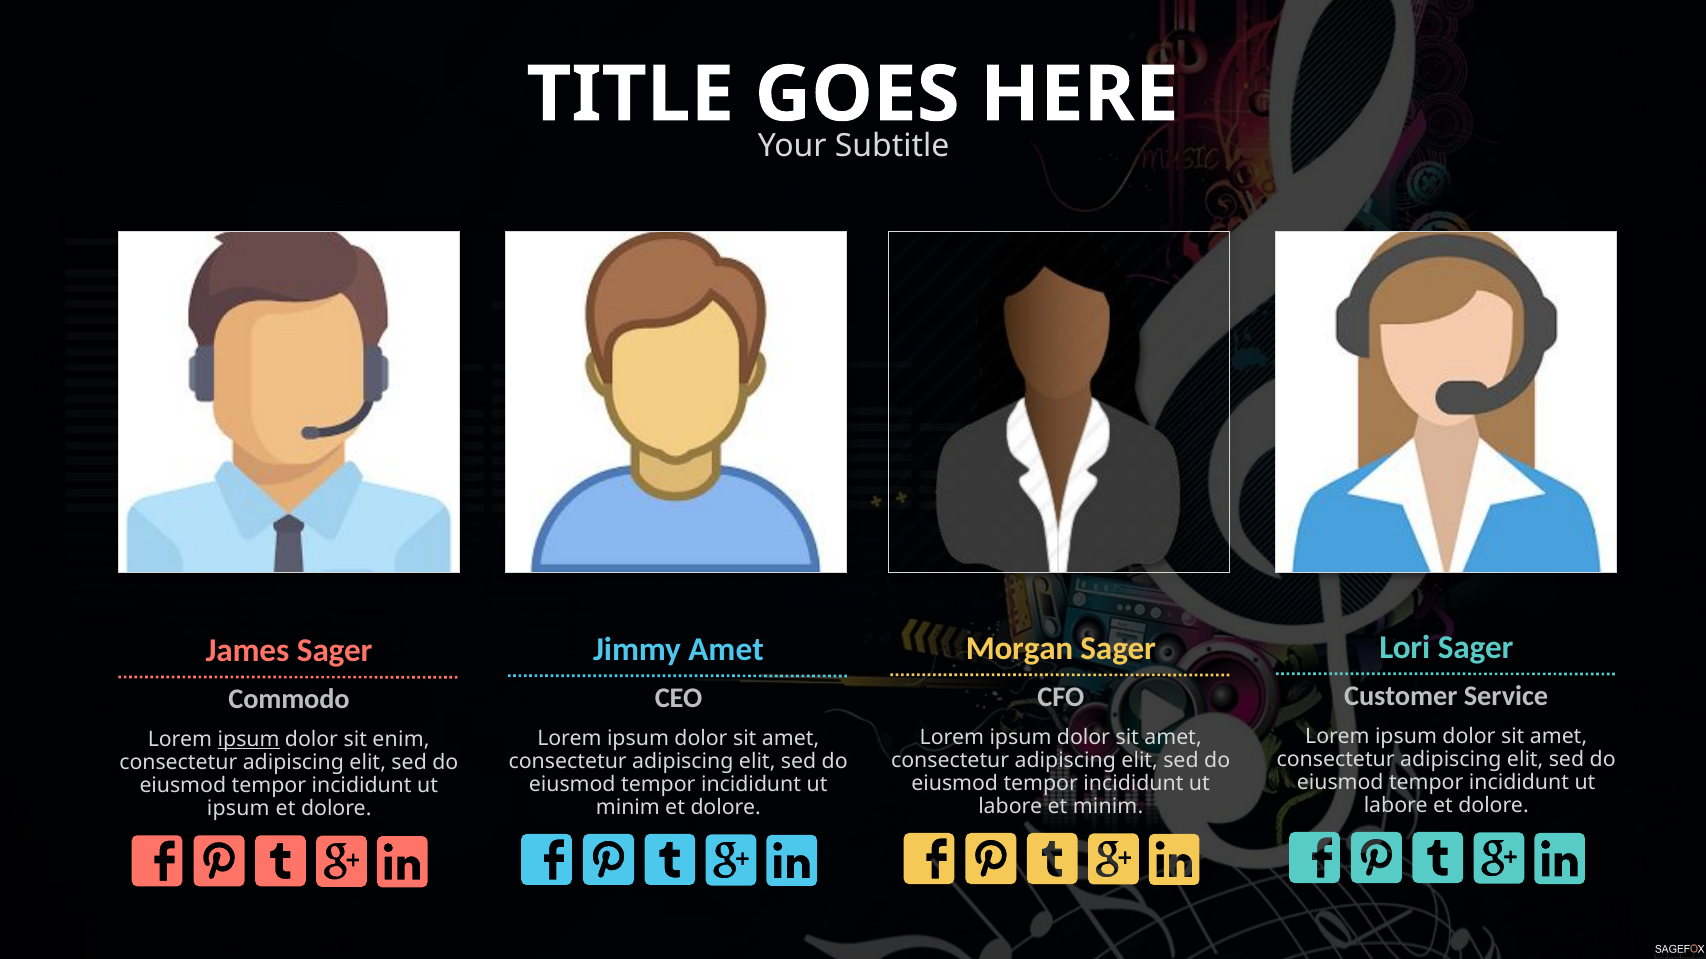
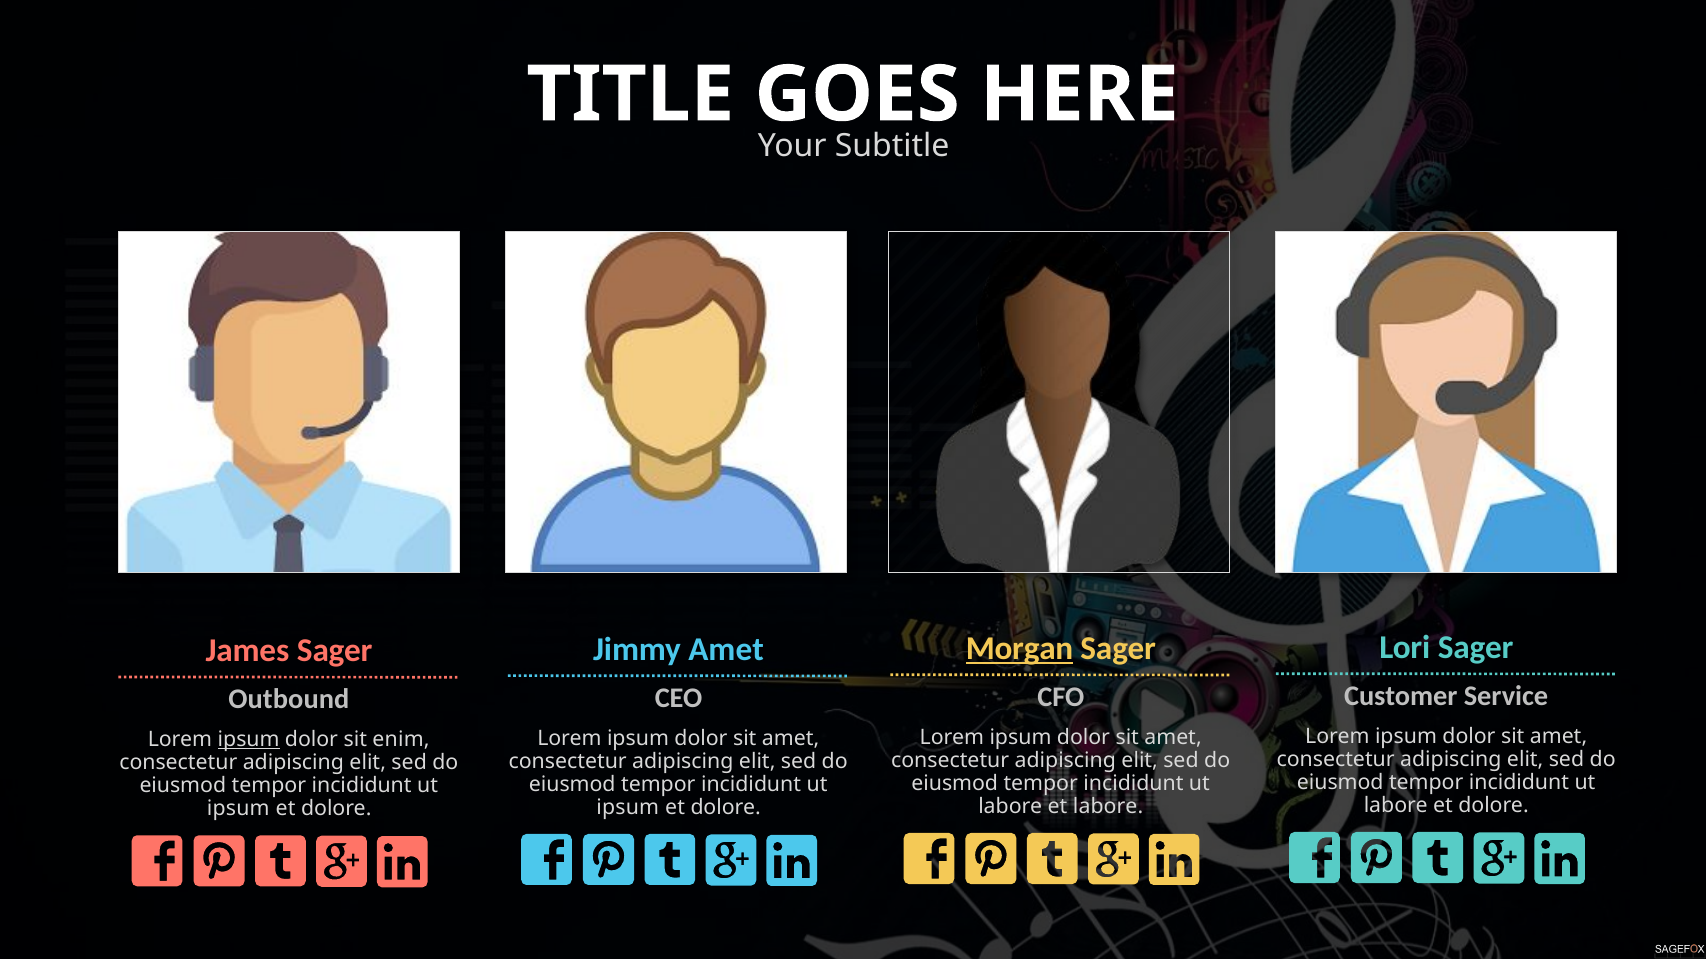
Morgan underline: none -> present (1020, 649)
Commodo: Commodo -> Outbound (289, 700)
et minim: minim -> labore (1108, 807)
minim: minim -> ipsum (628, 808)
